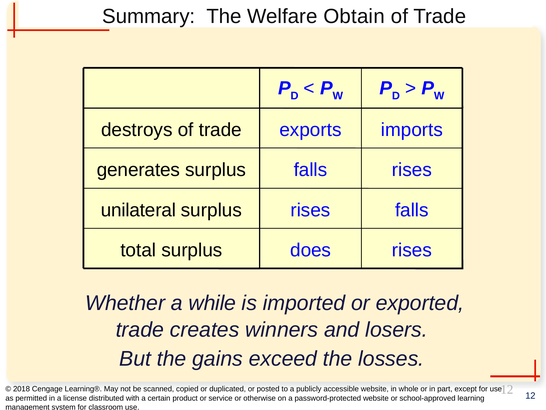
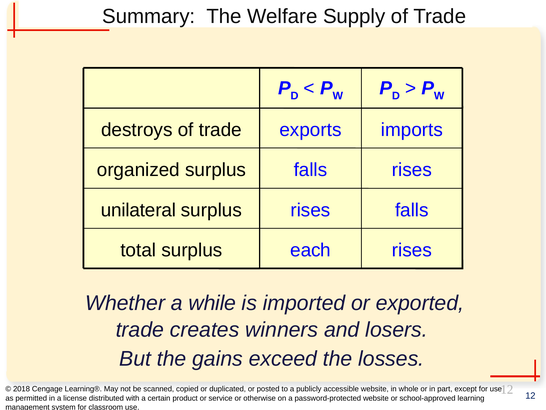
Obtain: Obtain -> Supply (354, 16)
generates: generates -> organized (138, 170)
does: does -> each (311, 250)
